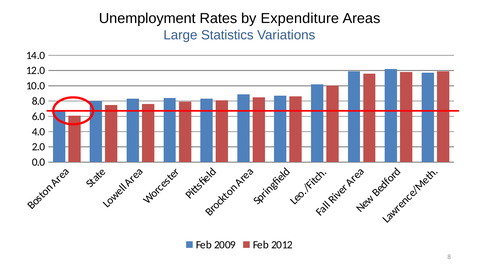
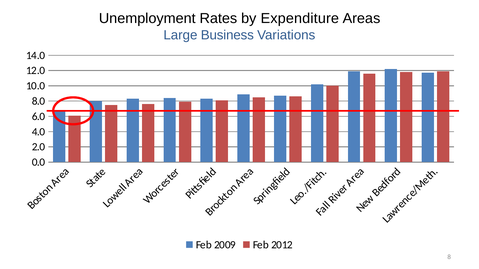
Statistics: Statistics -> Business (227, 35)
